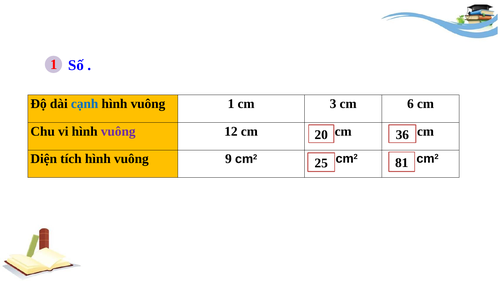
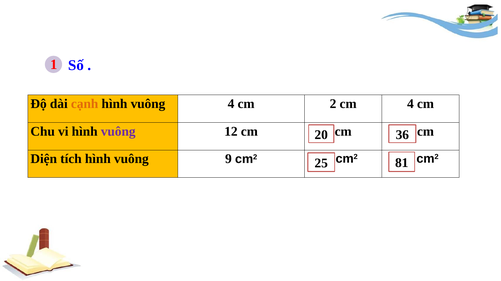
cạnh colour: blue -> orange (85, 104)
vuông 1: 1 -> 4 (231, 104)
3: 3 -> 2 (333, 104)
cm 6: 6 -> 4 (410, 104)
